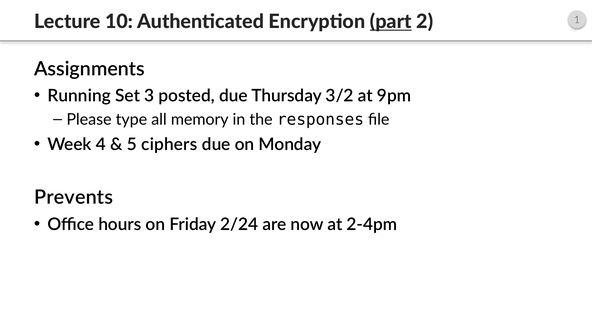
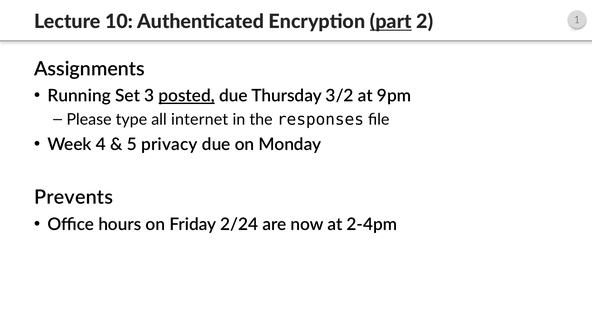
posted underline: none -> present (187, 96)
memory: memory -> internet (200, 120)
ciphers: ciphers -> privacy (169, 144)
